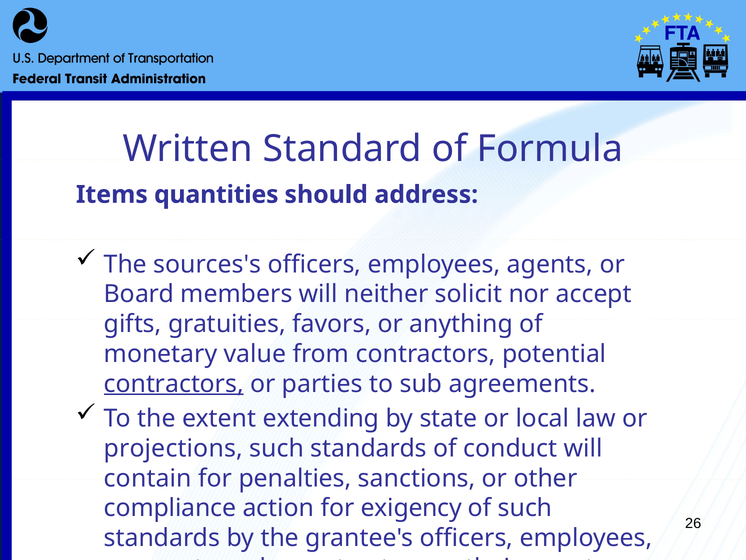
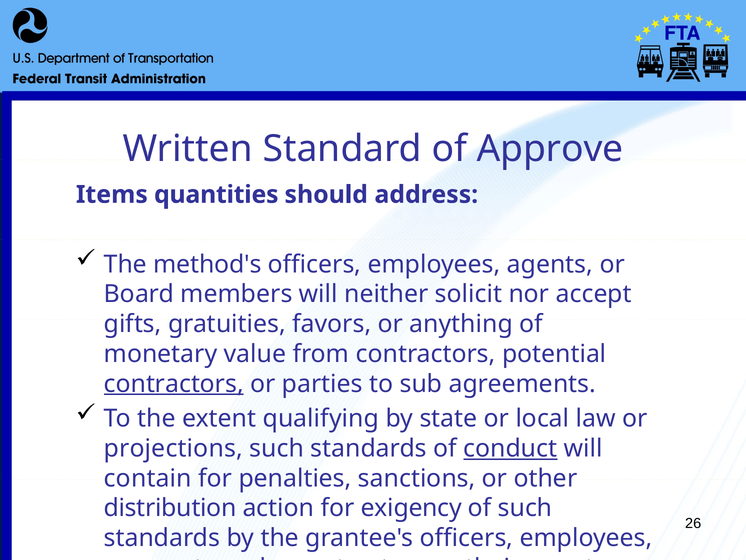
Formula: Formula -> Approve (550, 149)
sources's: sources's -> method's (207, 264)
extending: extending -> qualifying (321, 418)
conduct underline: none -> present (510, 448)
compliance: compliance -> distribution (170, 508)
